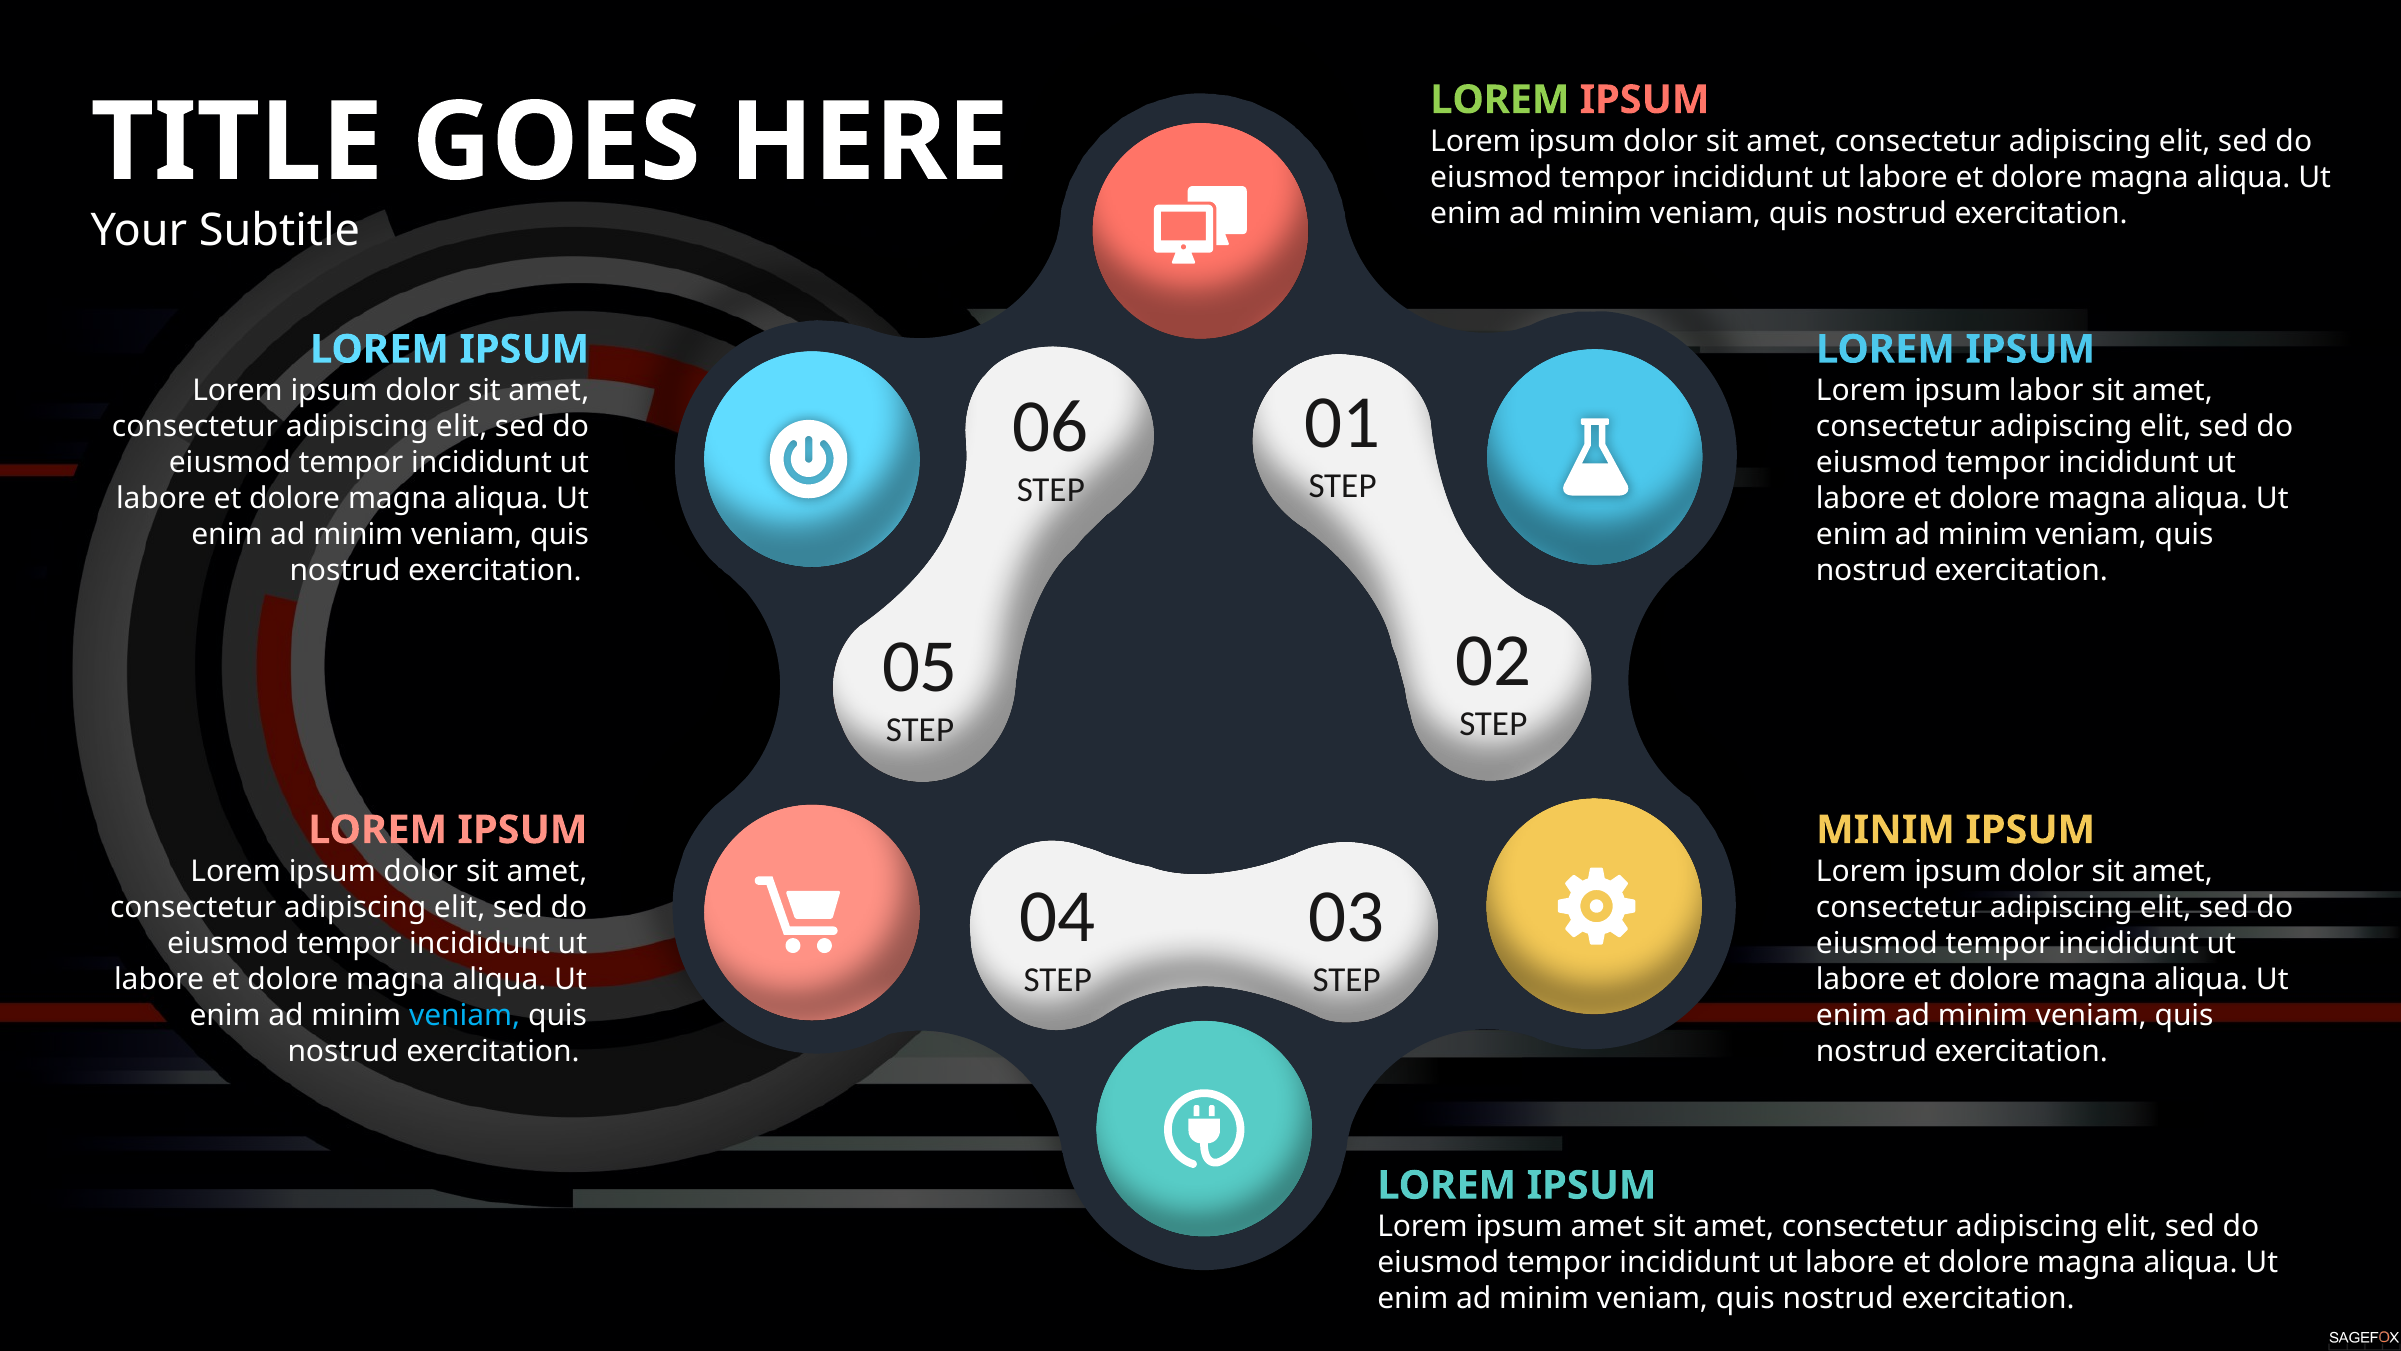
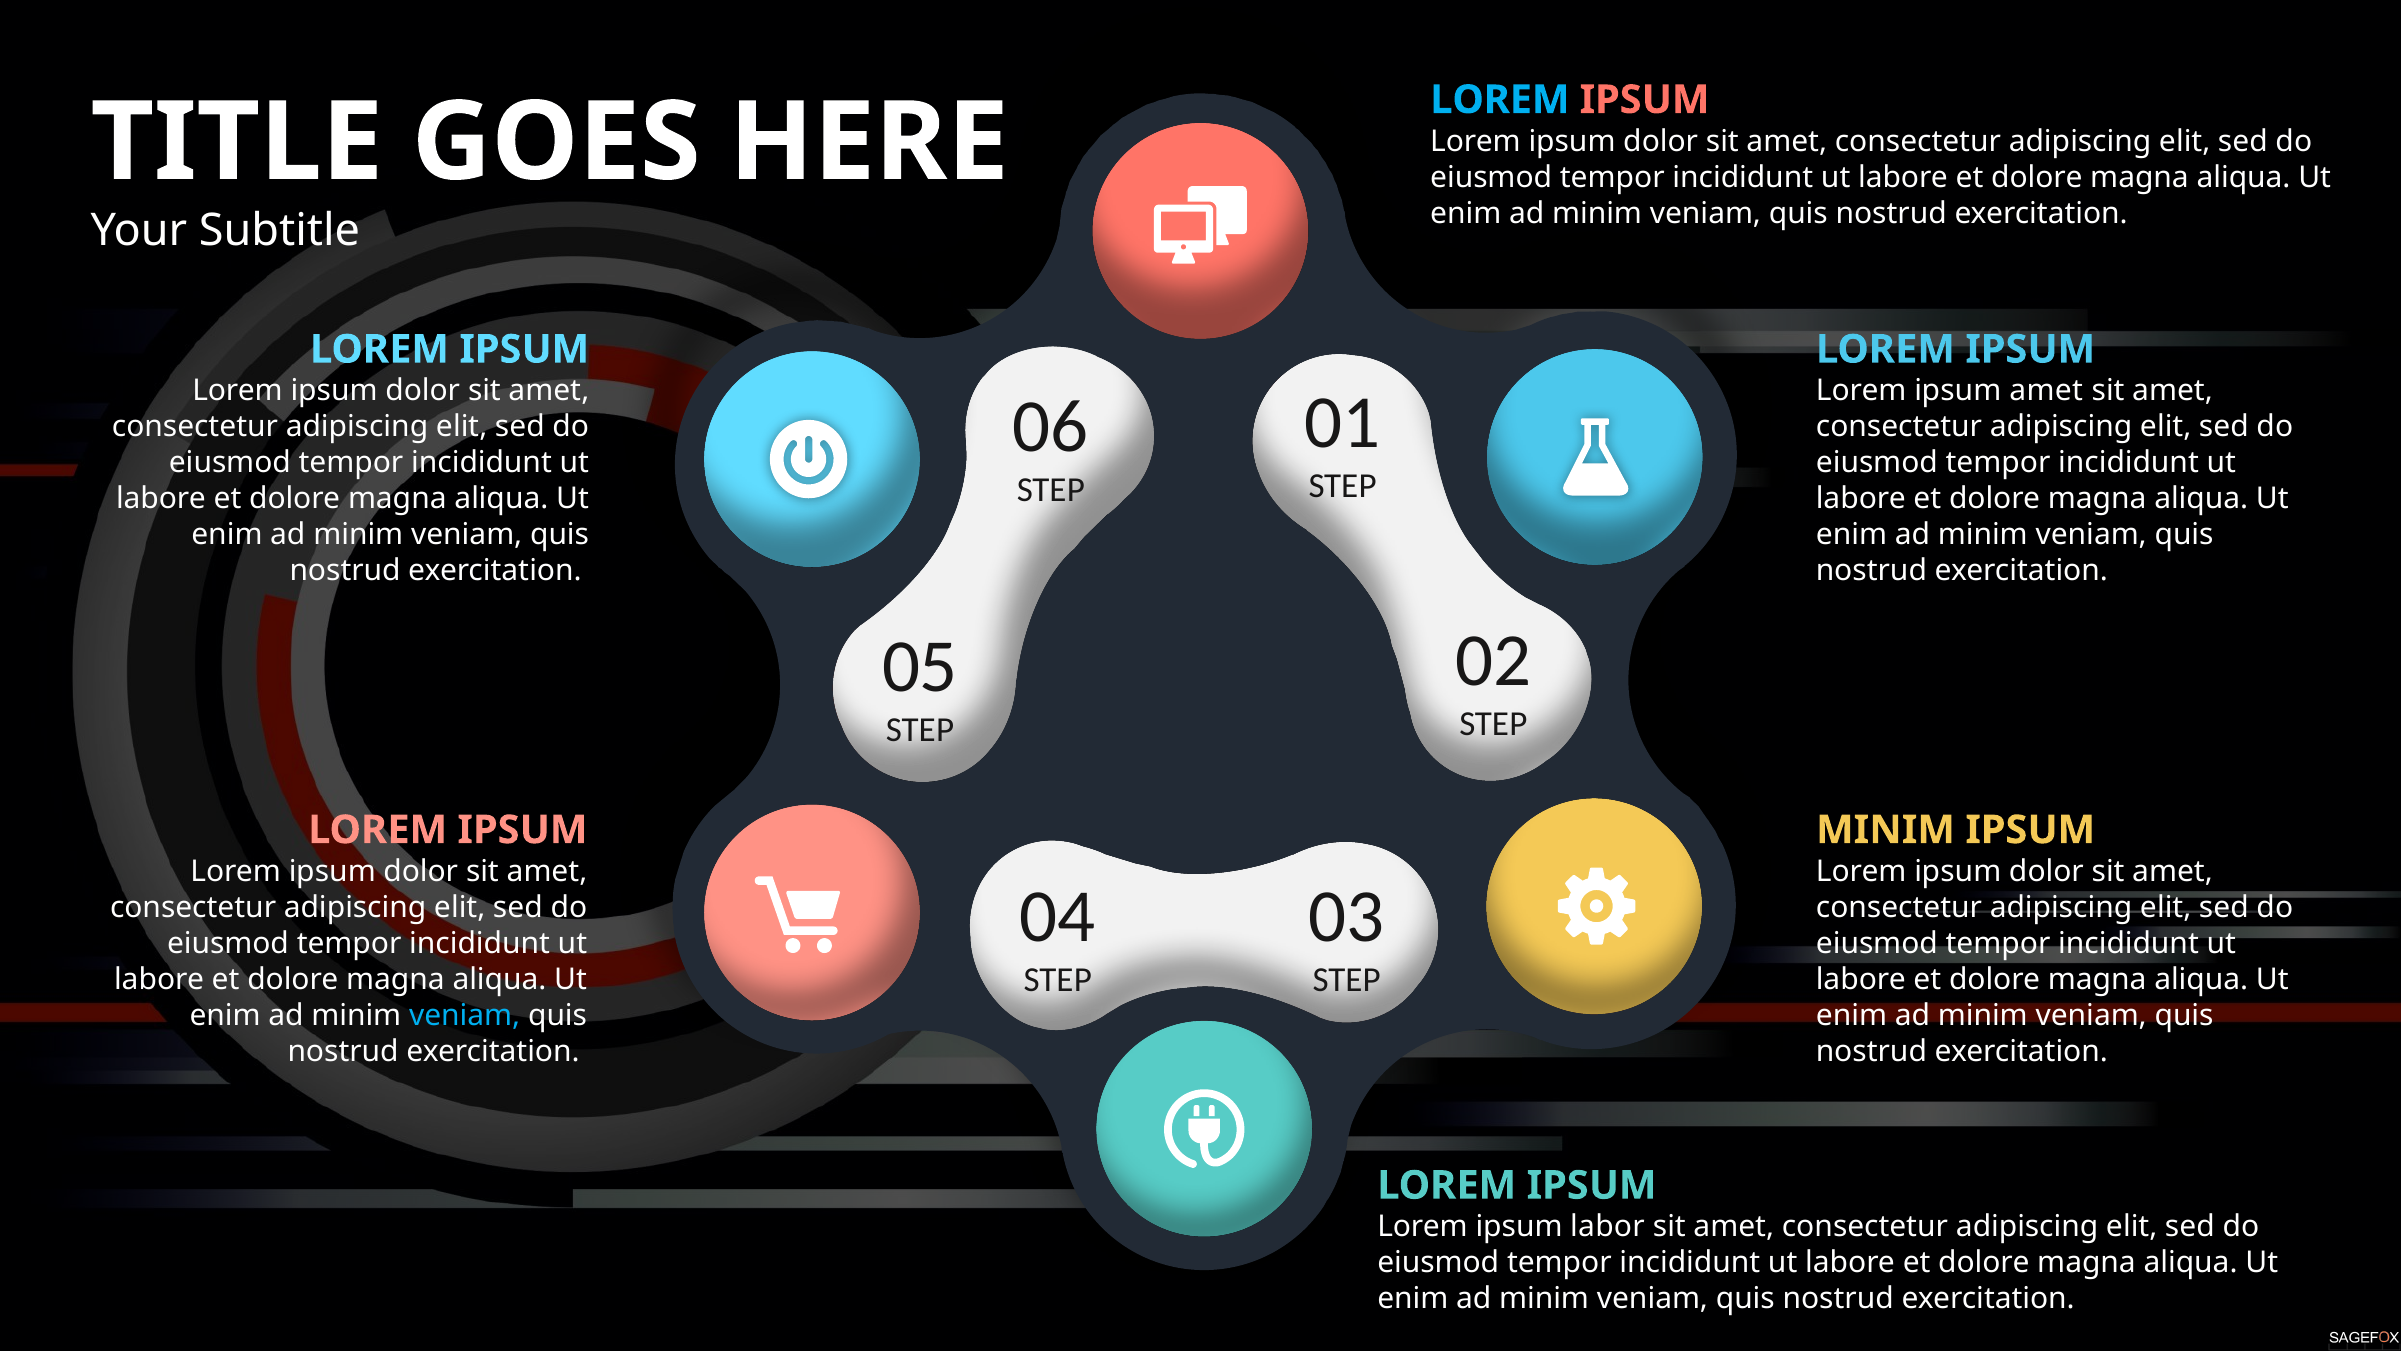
LOREM colour: light green -> light blue (1500, 100)
ipsum labor: labor -> amet (2046, 391)
ipsum amet: amet -> labor (1607, 1226)
